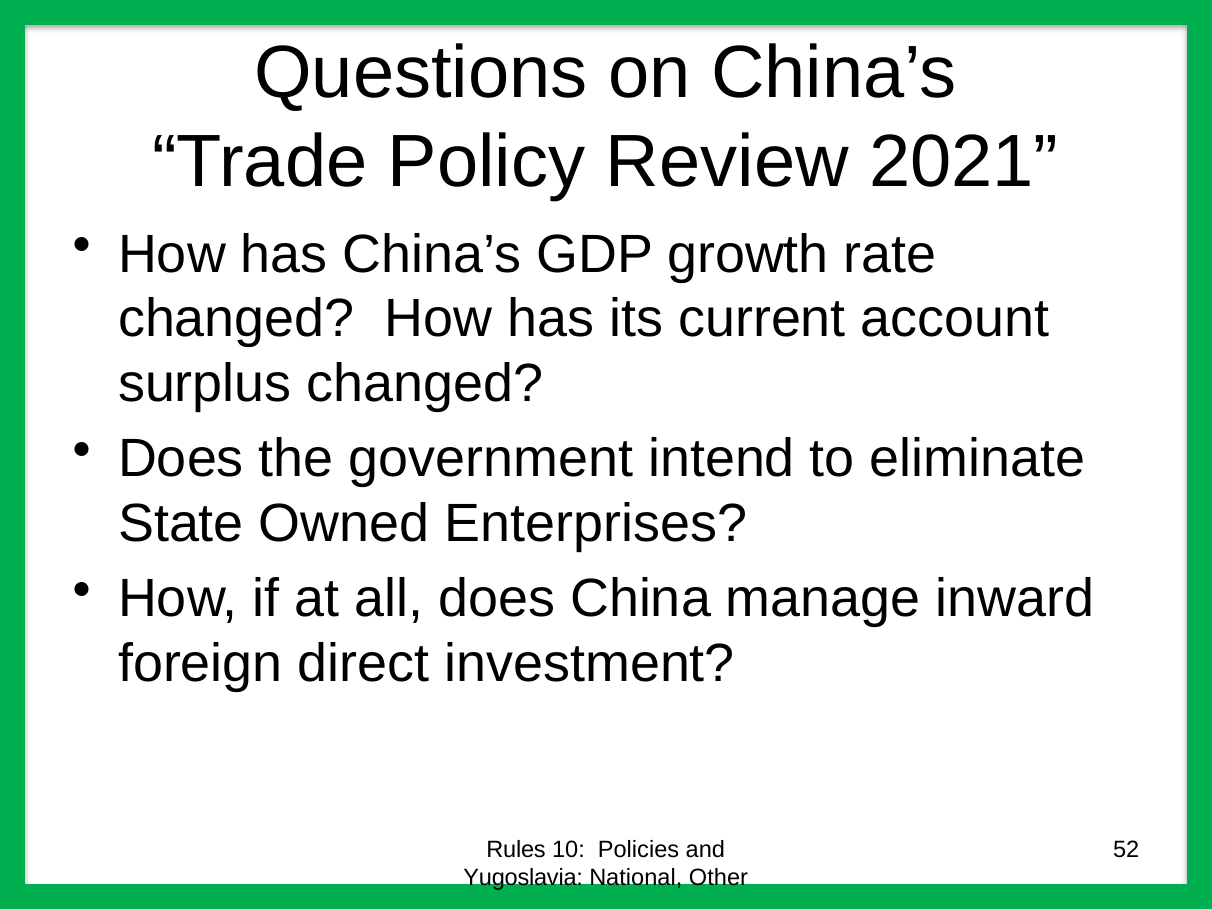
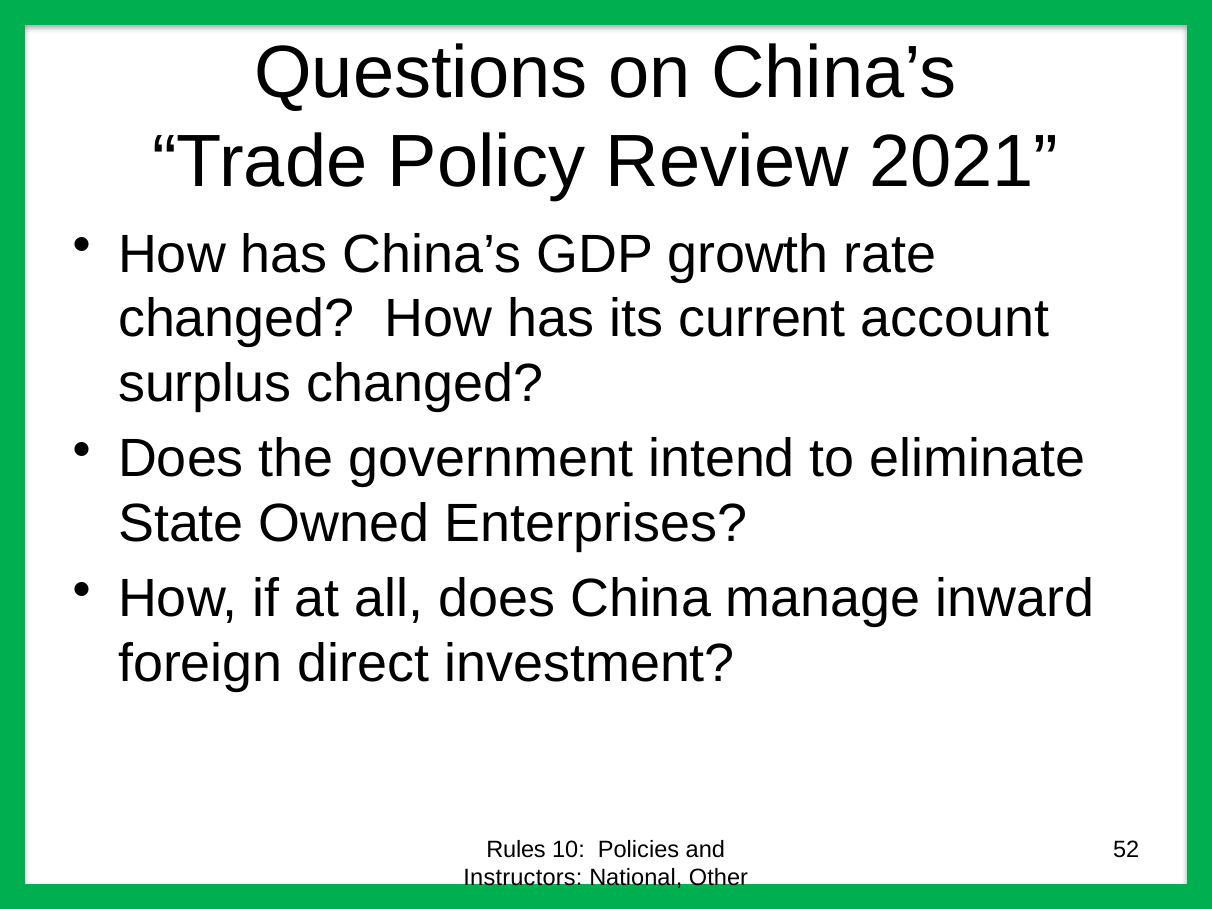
Yugoslavia: Yugoslavia -> Instructors (523, 878)
